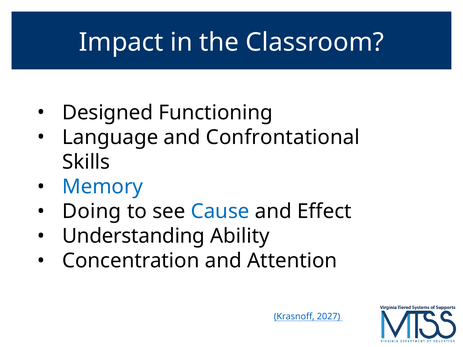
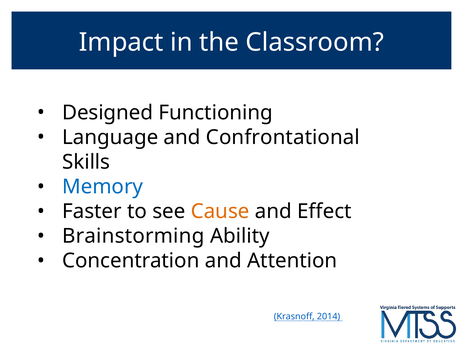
Doing: Doing -> Faster (92, 212)
Cause colour: blue -> orange (220, 212)
Understanding: Understanding -> Brainstorming (133, 236)
2027: 2027 -> 2014 (329, 317)
